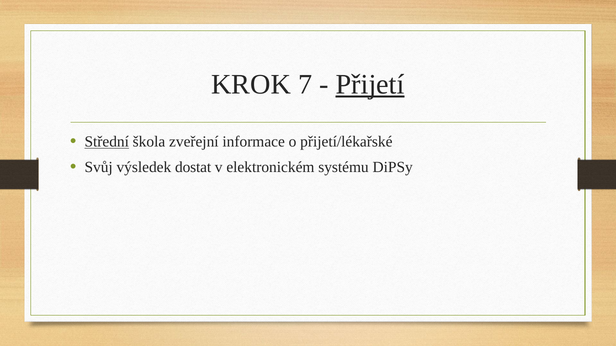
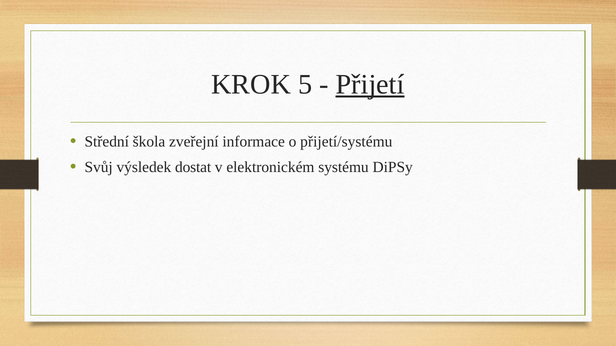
7: 7 -> 5 (305, 85)
Střední underline: present -> none (107, 142)
přijetí/lékařské: přijetí/lékařské -> přijetí/systému (346, 142)
